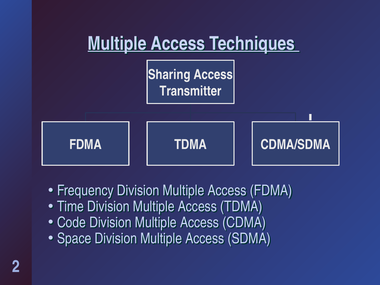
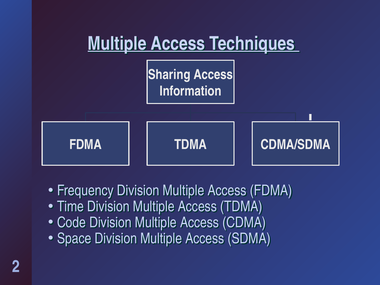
Transmitter: Transmitter -> Information (191, 91)
